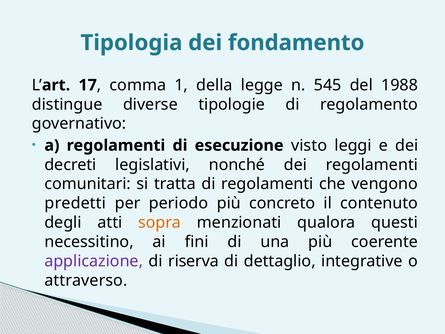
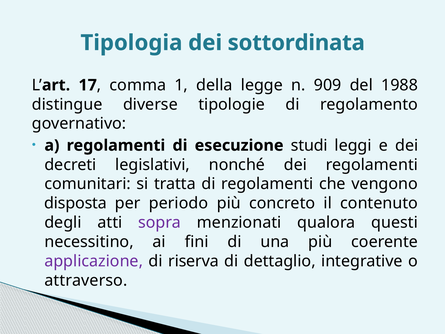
fondamento: fondamento -> sottordinata (296, 43)
545: 545 -> 909 (328, 85)
visto: visto -> studi (309, 145)
predetti: predetti -> disposta (76, 203)
sopra colour: orange -> purple (160, 222)
